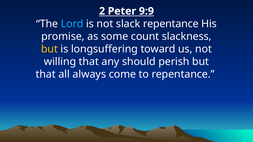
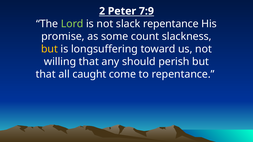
9:9: 9:9 -> 7:9 (146, 11)
Lord colour: light blue -> light green (72, 24)
always: always -> caught (89, 74)
